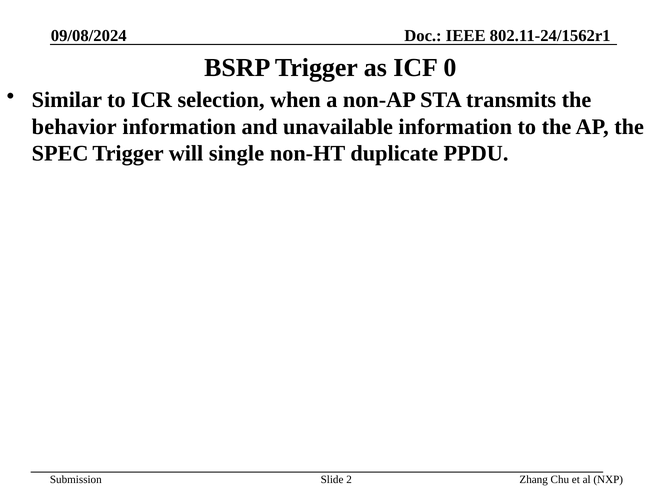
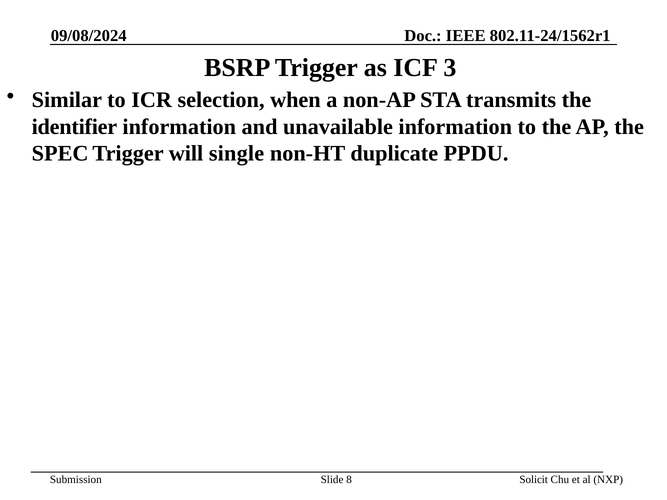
0: 0 -> 3 (450, 68)
behavior: behavior -> identifier (74, 127)
2: 2 -> 8 (349, 480)
Zhang: Zhang -> Solicit (534, 480)
